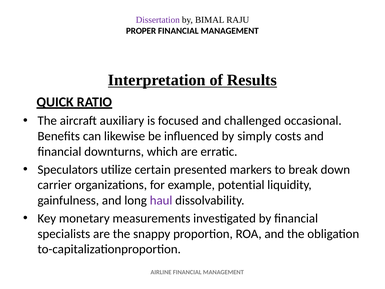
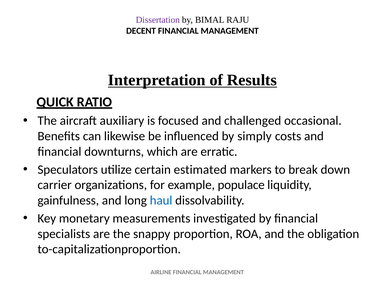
PROPER: PROPER -> DECENT (141, 31)
presented: presented -> estimated (200, 169)
potential: potential -> populace (241, 185)
haul colour: purple -> blue (161, 200)
